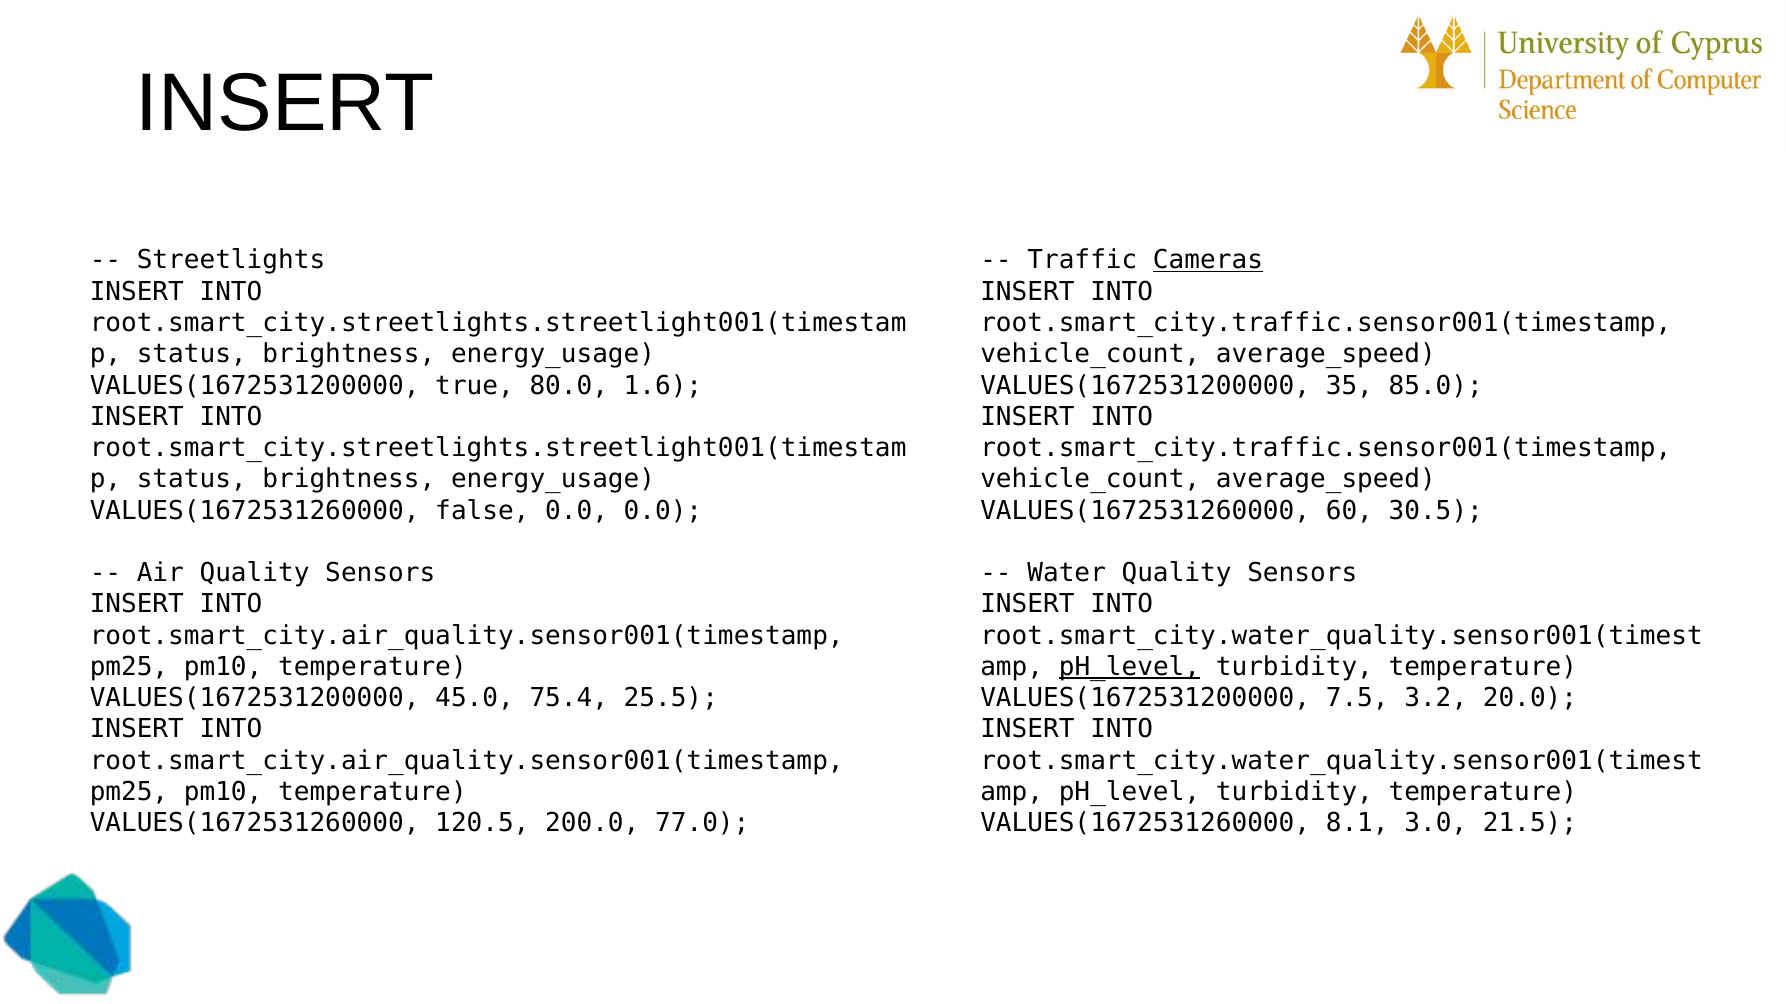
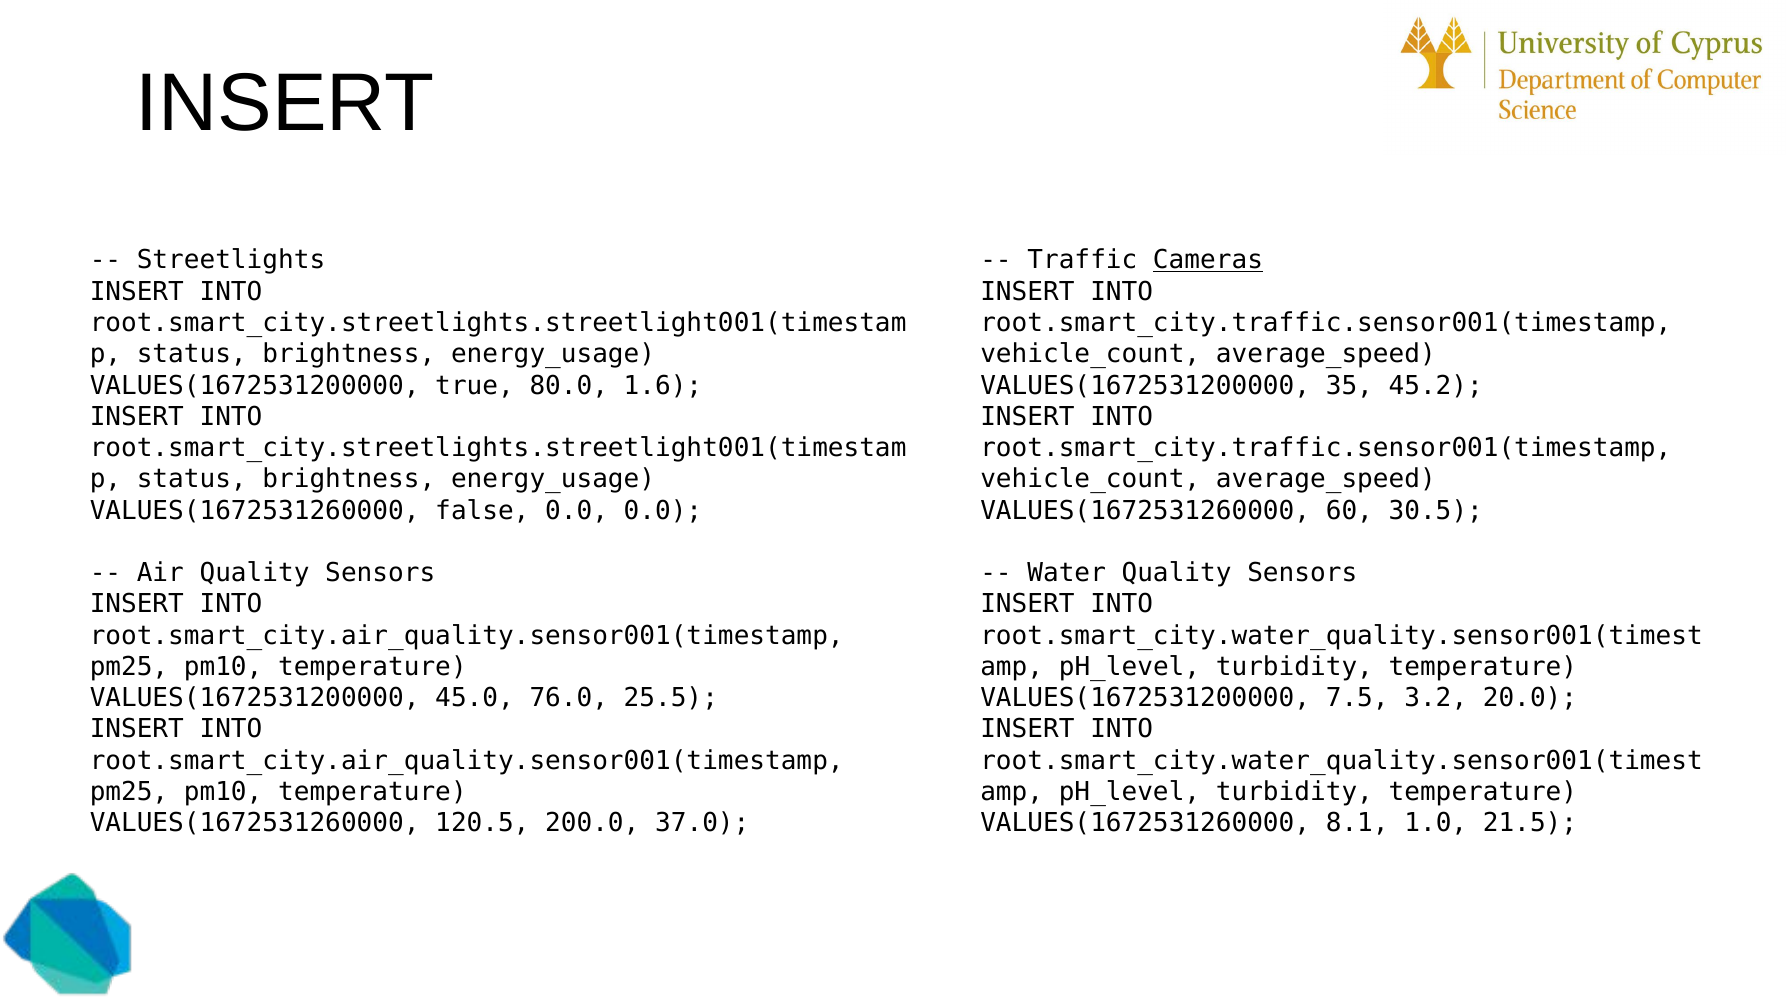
85.0: 85.0 -> 45.2 (1436, 386)
pH_level underline: present -> none (1129, 667)
75.4: 75.4 -> 76.0 (569, 698)
77.0: 77.0 -> 37.0 (702, 823)
3.0: 3.0 -> 1.0 (1436, 823)
